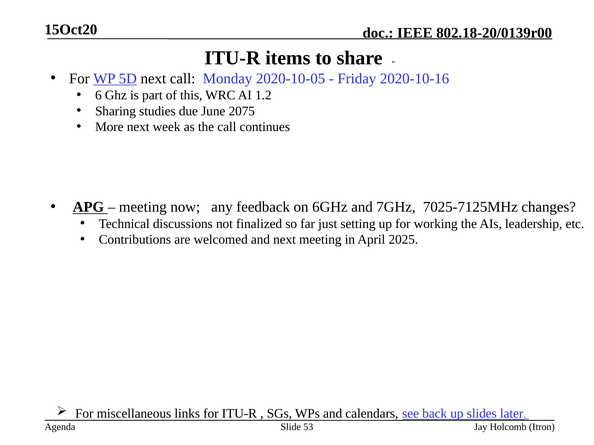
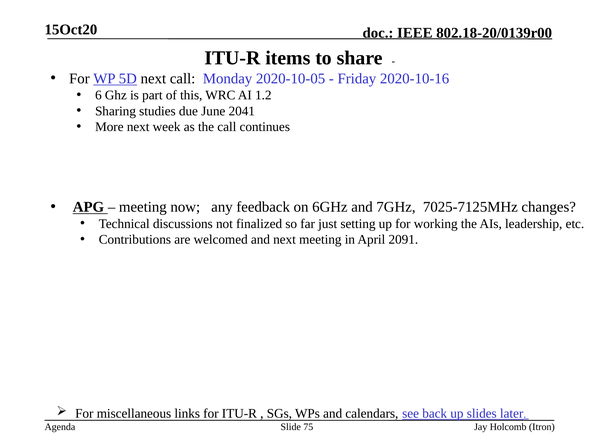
2075: 2075 -> 2041 (242, 111)
2025: 2025 -> 2091 (403, 240)
53: 53 -> 75 (308, 427)
